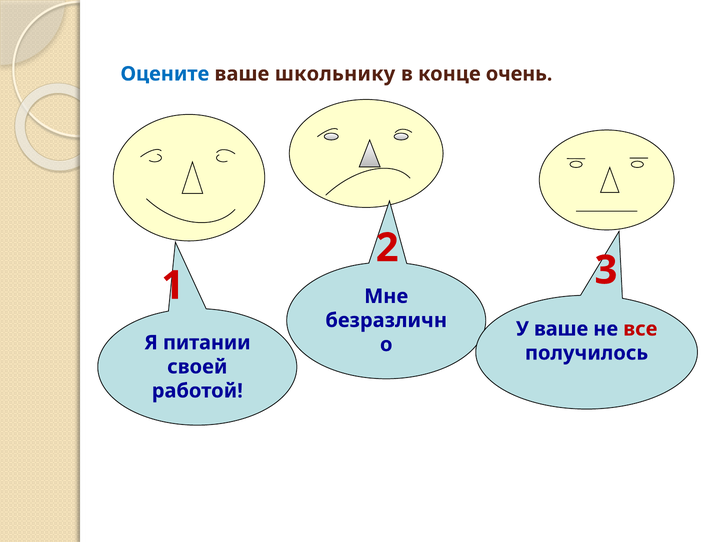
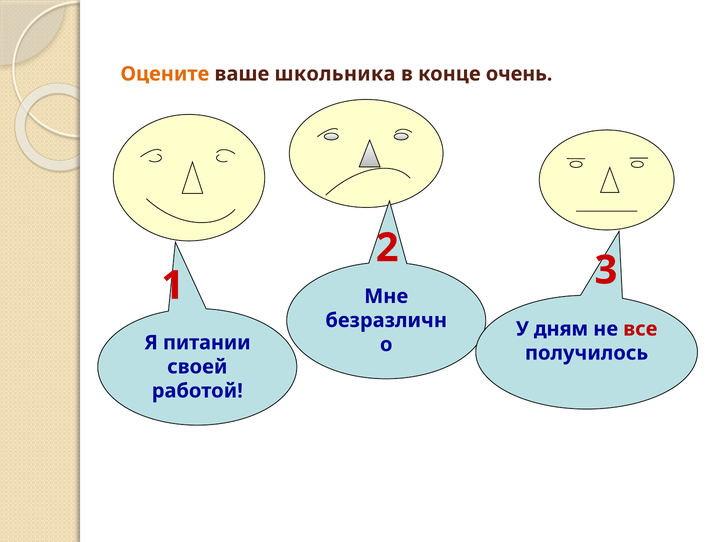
Оцените colour: blue -> orange (165, 74)
школьнику: школьнику -> школьника (335, 74)
У ваше: ваше -> дням (561, 329)
